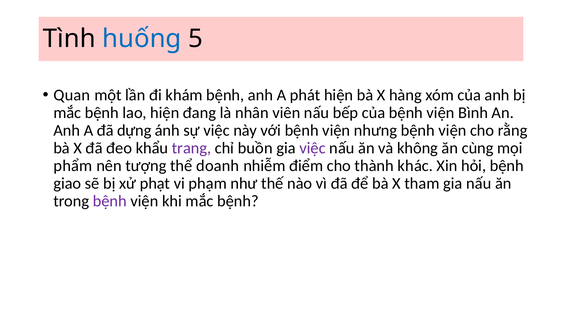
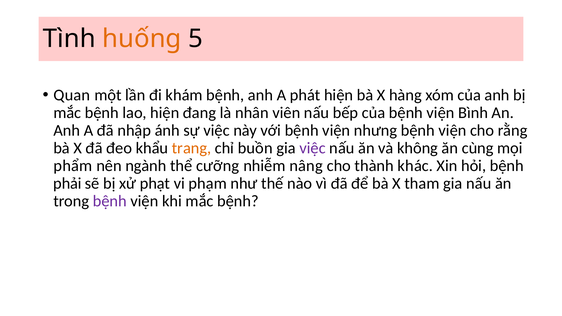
huống colour: blue -> orange (142, 39)
dựng: dựng -> nhập (134, 130)
trang colour: purple -> orange (192, 148)
tượng: tượng -> ngành (146, 166)
doanh: doanh -> cưỡng (218, 166)
điểm: điểm -> nâng (306, 166)
giao: giao -> phải (67, 184)
